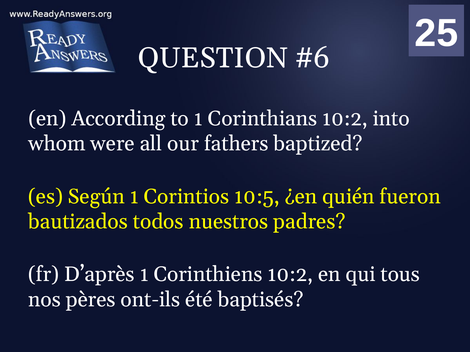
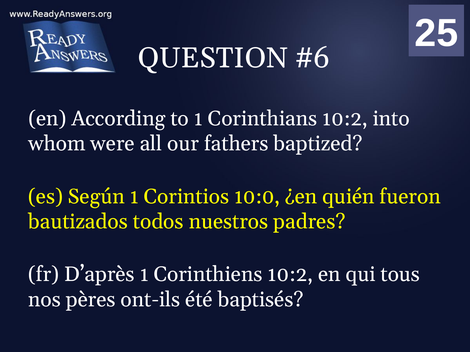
10:5: 10:5 -> 10:0 (257, 197)
